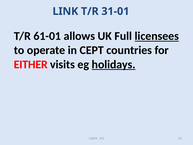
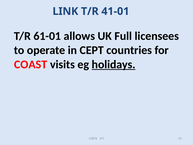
31-01: 31-01 -> 41-01 (115, 11)
licensees underline: present -> none (157, 36)
EITHER: EITHER -> COAST (31, 64)
